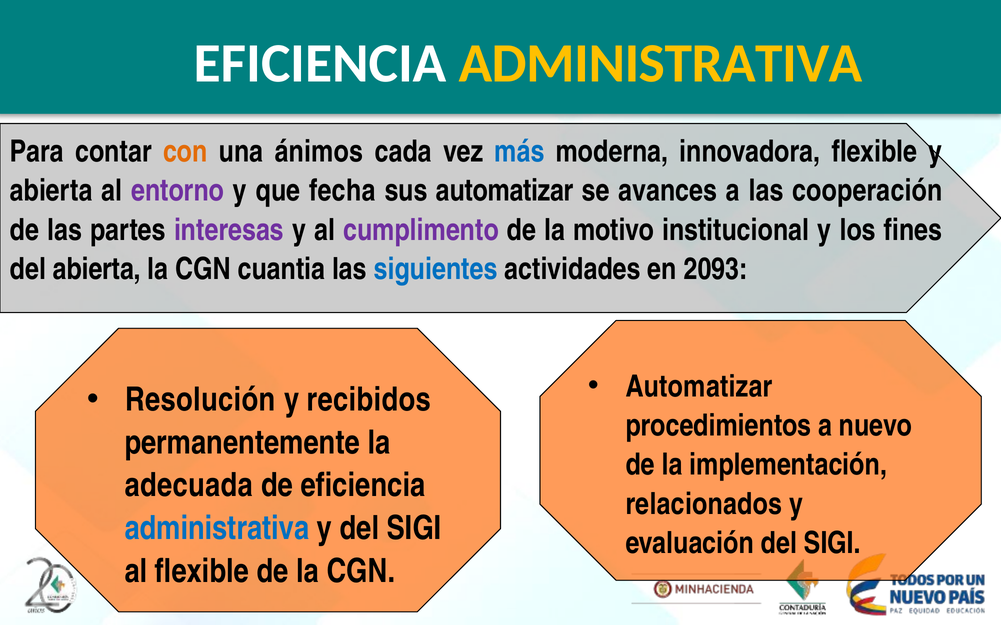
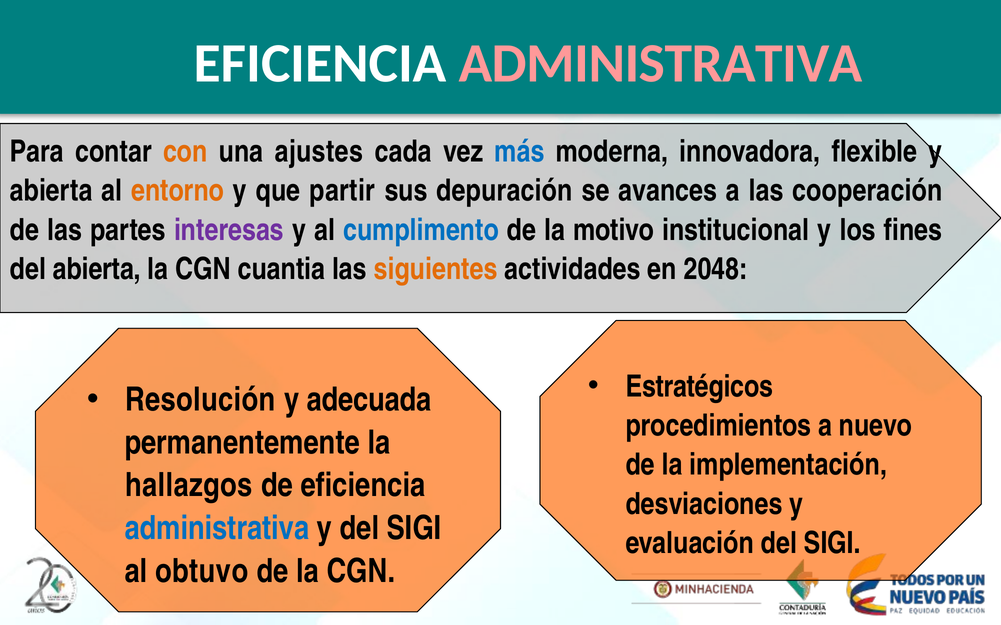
ADMINISTRATIVA colour: yellow -> pink (661, 63)
ánimos: ánimos -> ajustes (319, 152)
entorno colour: purple -> orange (178, 191)
fecha: fecha -> partir (342, 191)
sus automatizar: automatizar -> depuración (505, 191)
cumplimento colour: purple -> blue (421, 230)
siguientes colour: blue -> orange (436, 269)
2093: 2093 -> 2048 (716, 269)
Automatizar: Automatizar -> Estratégicos (699, 387)
recibidos: recibidos -> adecuada (369, 400)
adecuada: adecuada -> hallazgos (189, 486)
relacionados: relacionados -> desviaciones (704, 505)
al flexible: flexible -> obtuvo (202, 572)
